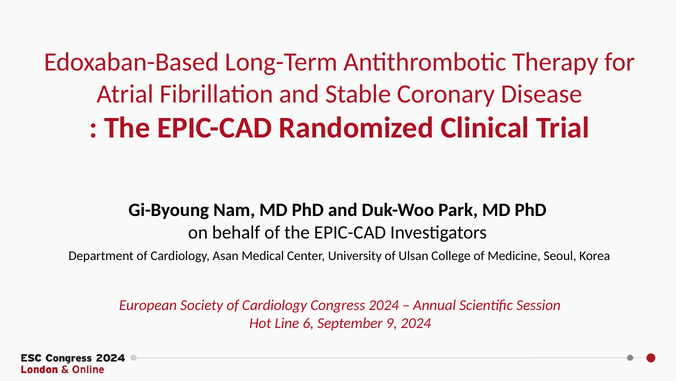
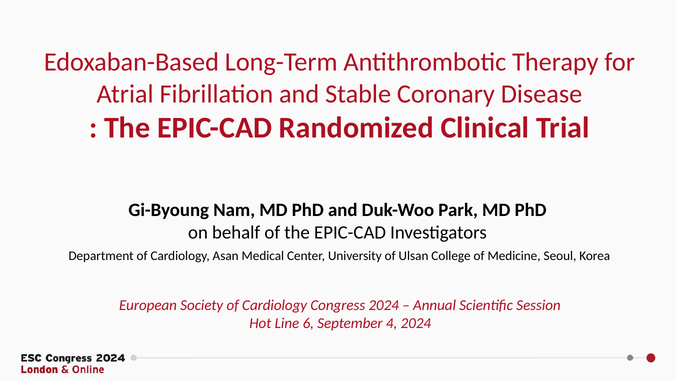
9: 9 -> 4 (392, 323)
